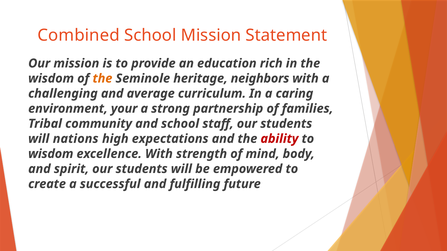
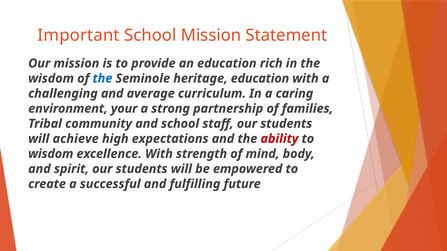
Combined: Combined -> Important (79, 35)
the colour: orange -> blue (102, 79)
heritage neighbors: neighbors -> education (260, 79)
nations: nations -> achieve (76, 139)
